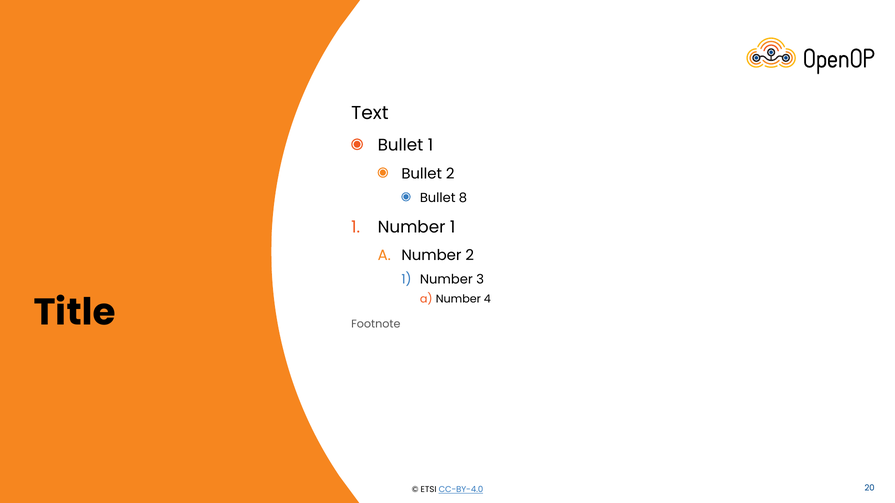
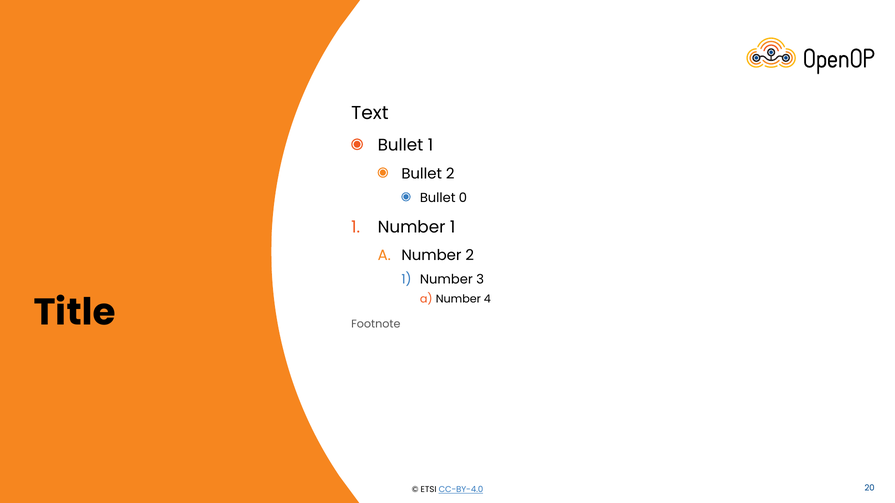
8: 8 -> 0 (463, 198)
